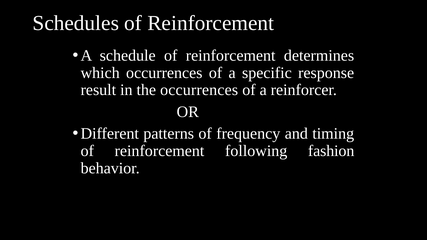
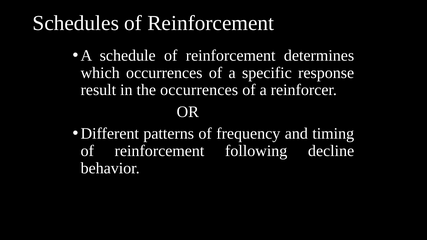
fashion: fashion -> decline (331, 151)
